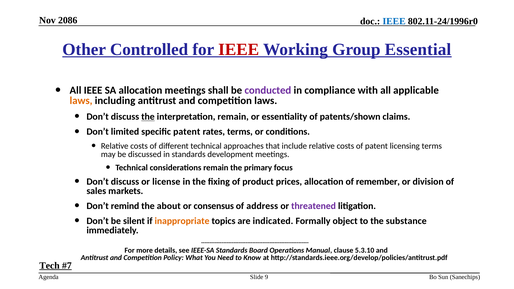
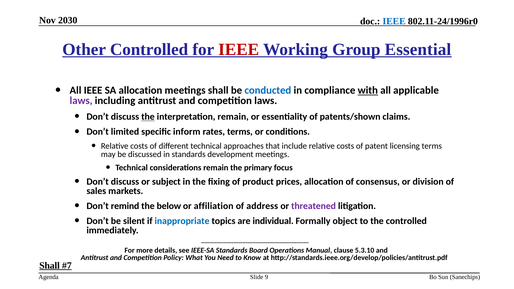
2086: 2086 -> 2030 (68, 20)
conducted colour: purple -> blue (268, 90)
with underline: none -> present (368, 90)
laws colour: orange -> purple (81, 101)
specific patent: patent -> inform (187, 132)
license: license -> subject (166, 182)
remember: remember -> consensus (378, 182)
about: about -> below (169, 206)
consensus: consensus -> affiliation (214, 206)
inappropriate colour: orange -> blue (182, 221)
indicated: indicated -> individual (273, 221)
the substance: substance -> controlled (406, 221)
Tech: Tech -> Shall (50, 266)
